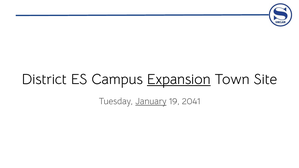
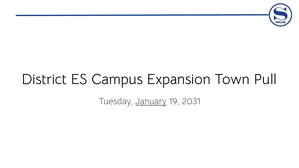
Expansion underline: present -> none (179, 79)
Site: Site -> Pull (265, 79)
2041: 2041 -> 2031 (191, 101)
